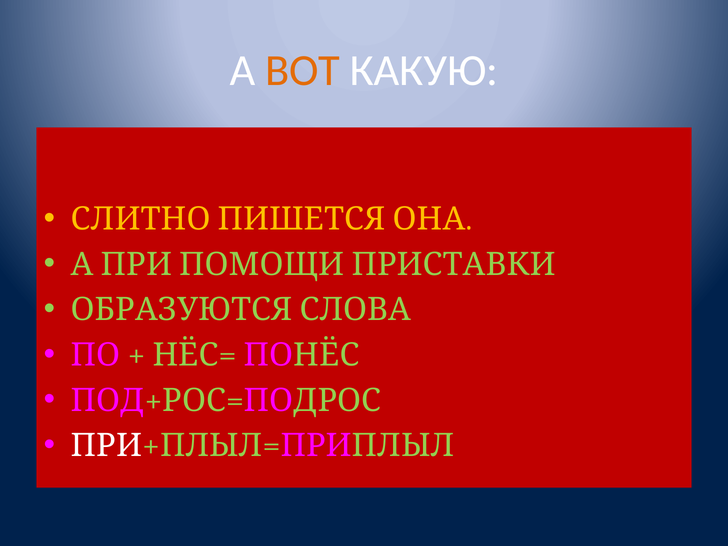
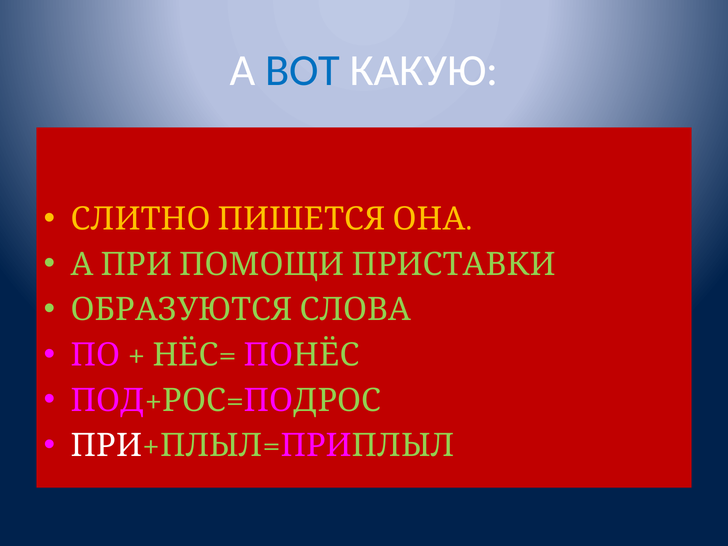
ВОТ colour: orange -> blue (303, 70)
